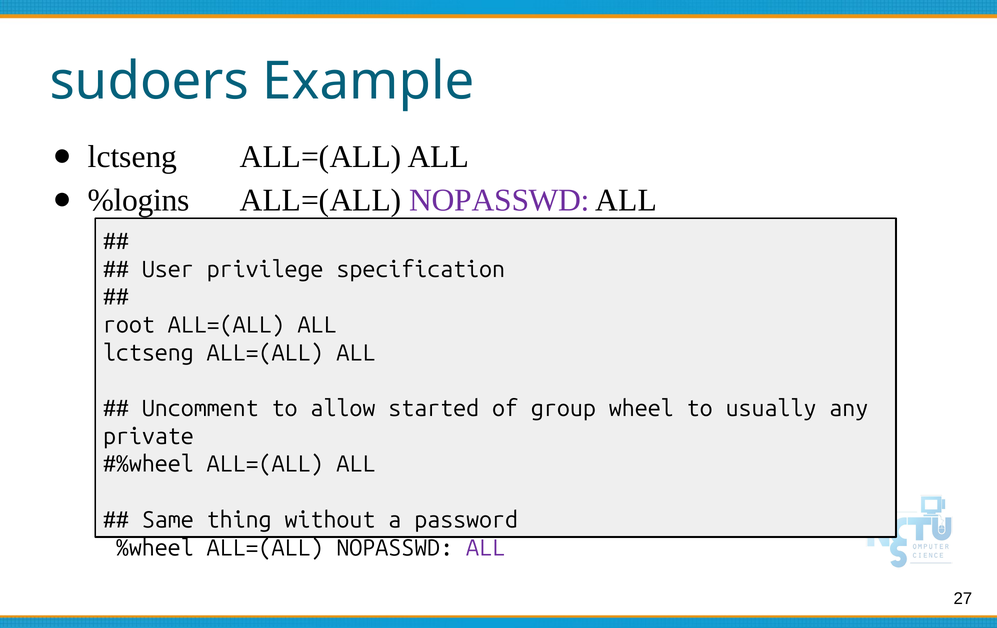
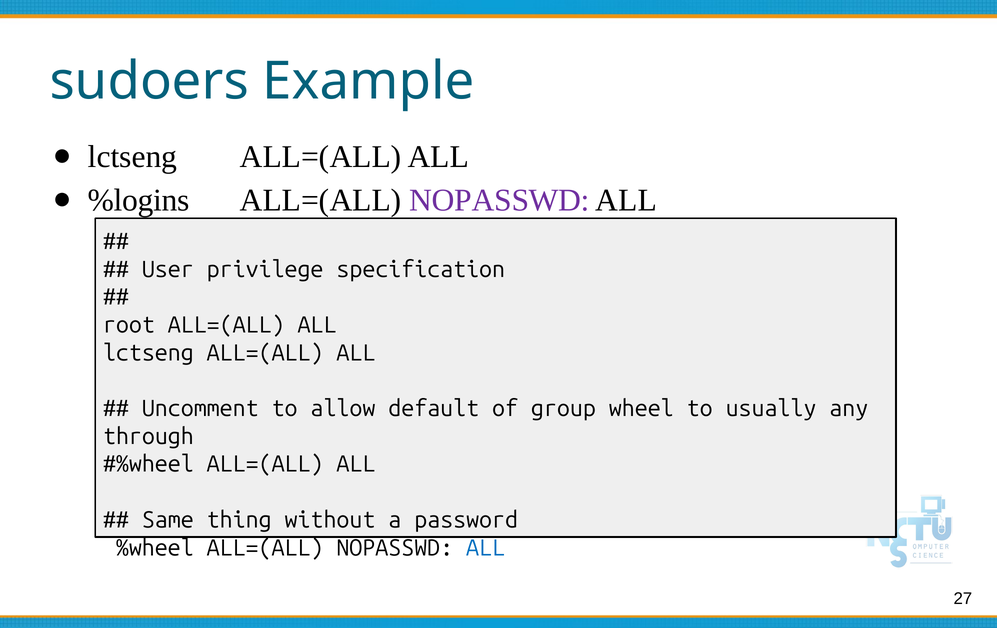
started: started -> default (434, 409)
private: private -> through (148, 437)
ALL colour: purple -> blue (486, 548)
